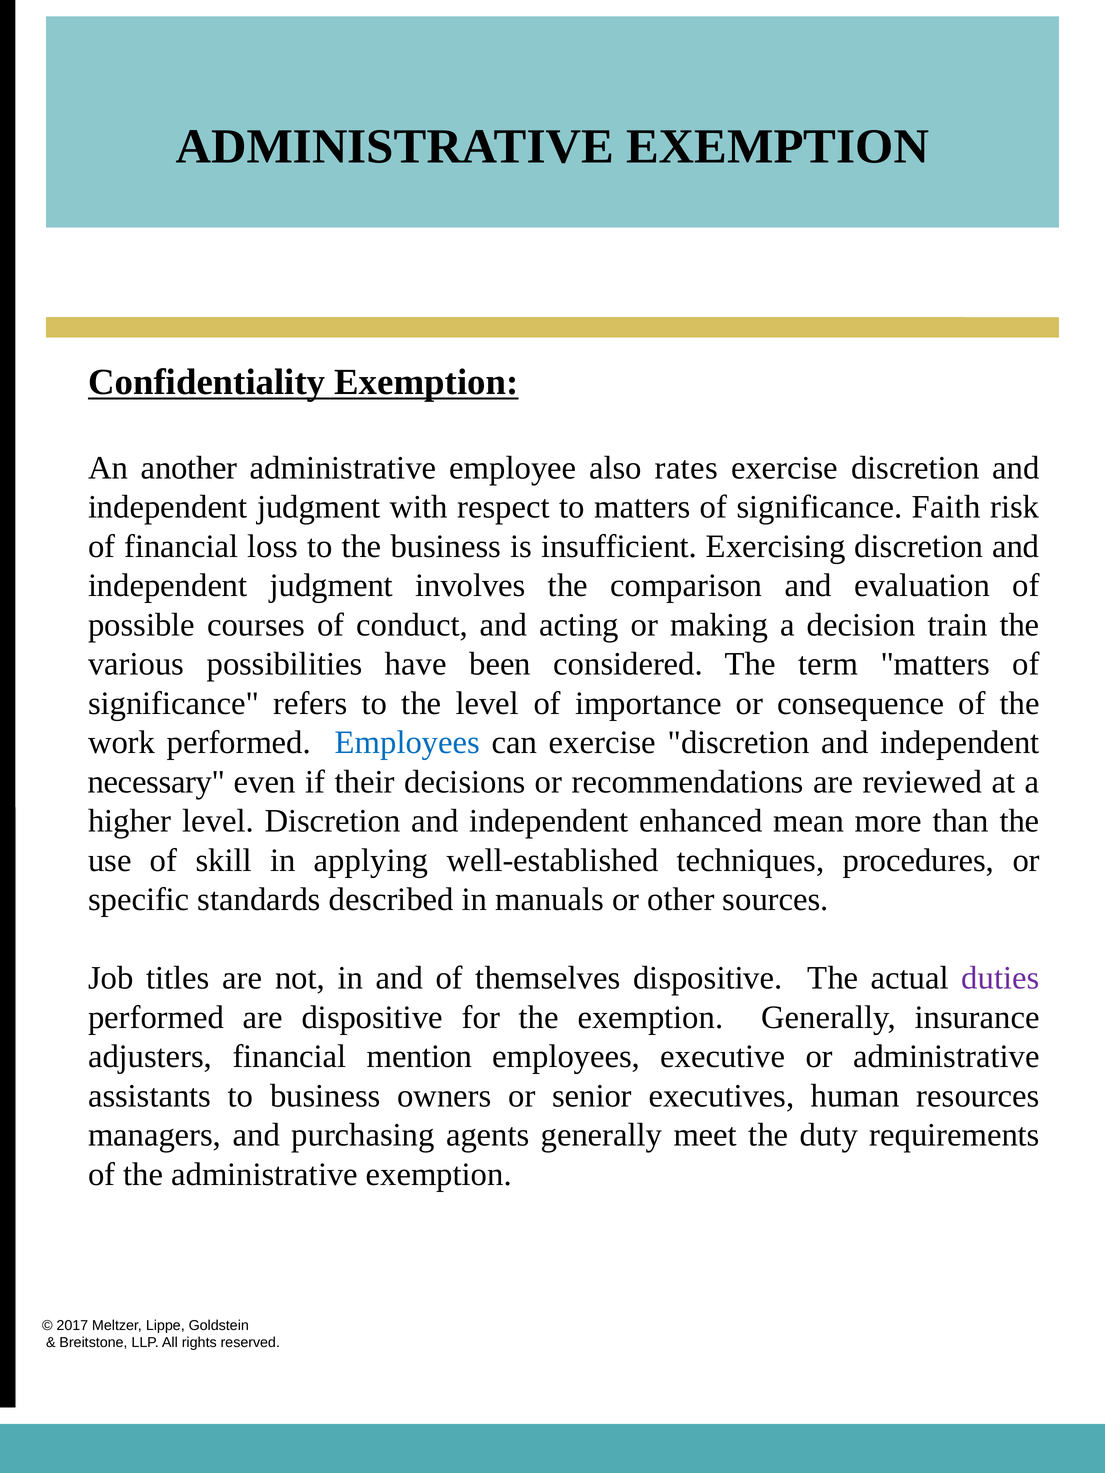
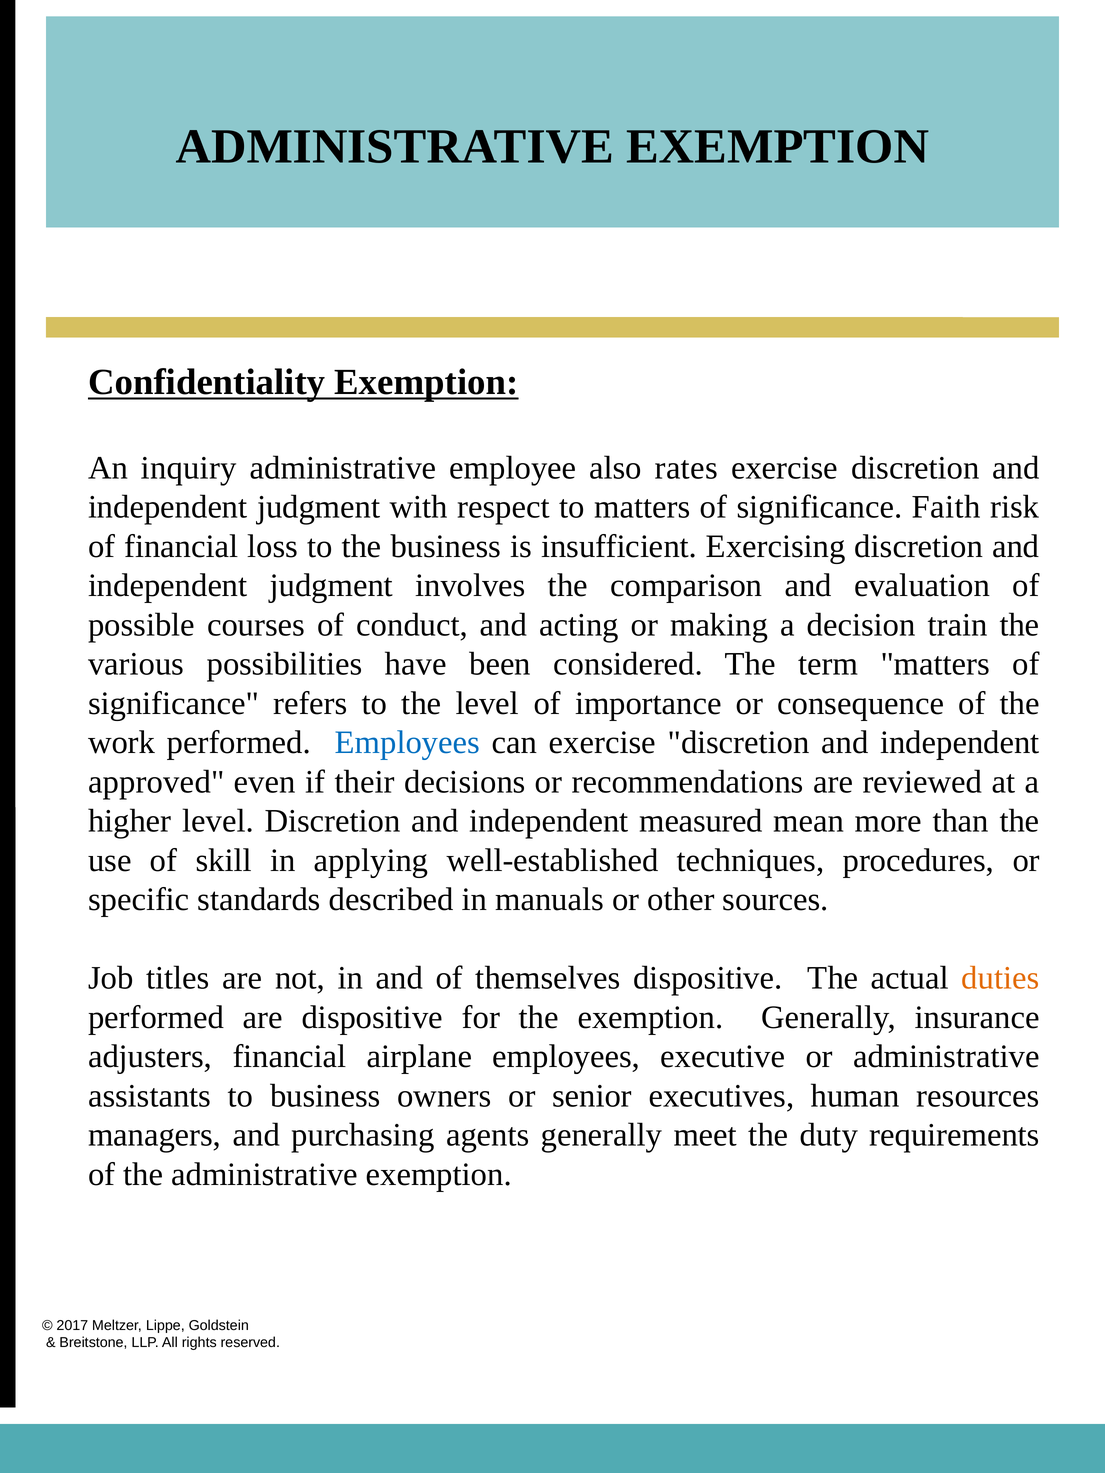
another: another -> inquiry (189, 468)
necessary: necessary -> approved (156, 782)
enhanced: enhanced -> measured (701, 821)
duties colour: purple -> orange (1000, 978)
mention: mention -> airplane (419, 1057)
